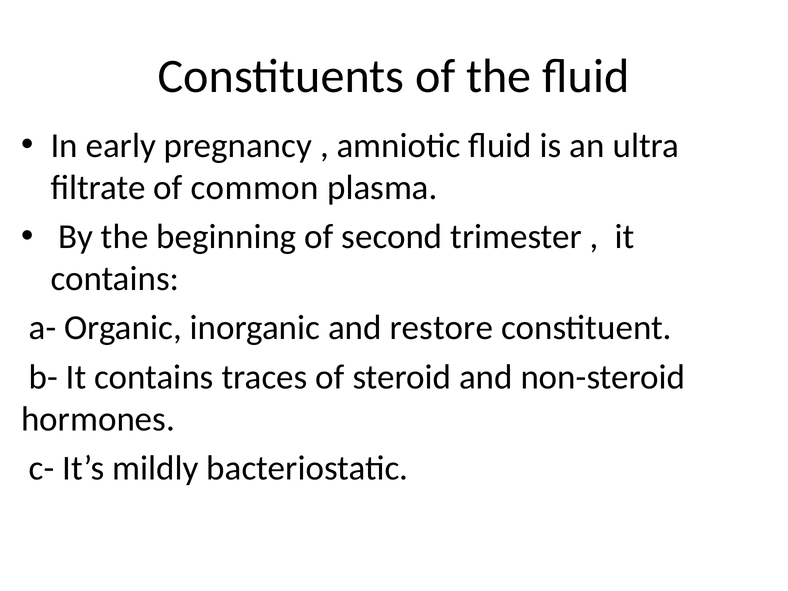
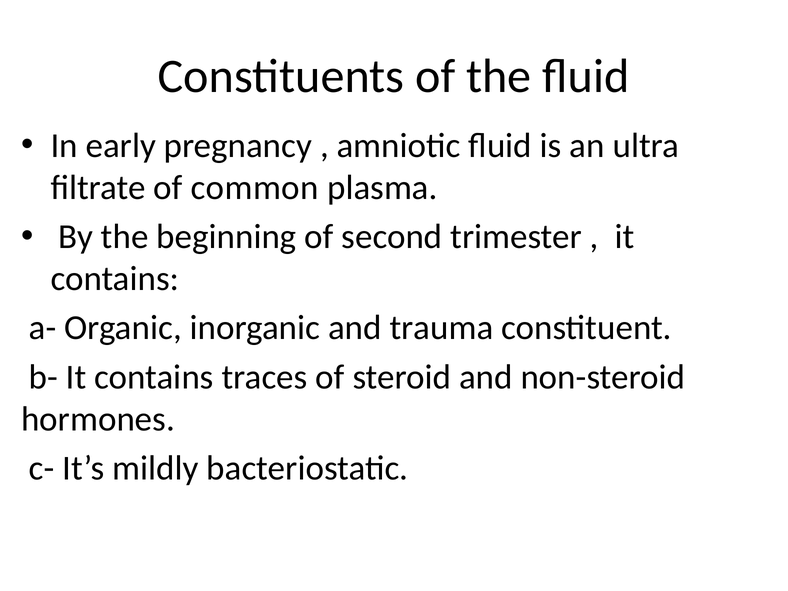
restore: restore -> trauma (441, 328)
